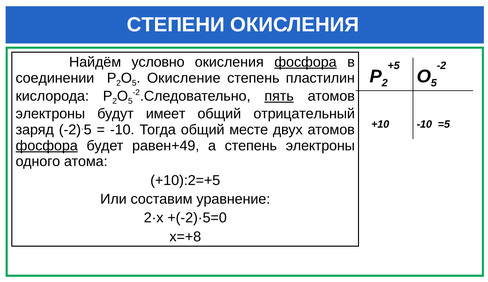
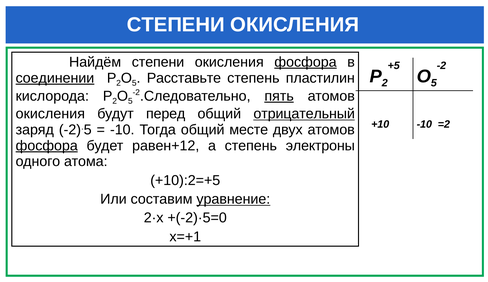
Найдём условно: условно -> степени (158, 62)
соединении underline: none -> present (55, 78)
Окисление: Окисление -> Расставьте (184, 78)
электроны: электроны -> окисления (50, 114)
имеет: имеет -> перед (166, 114)
отрицательный underline: none -> present (304, 114)
=5: =5 -> =2 (444, 124)
равен+49: равен+49 -> равен+12 (166, 145)
уравнение underline: none -> present (233, 199)
х=+8: х=+8 -> х=+1 (185, 236)
